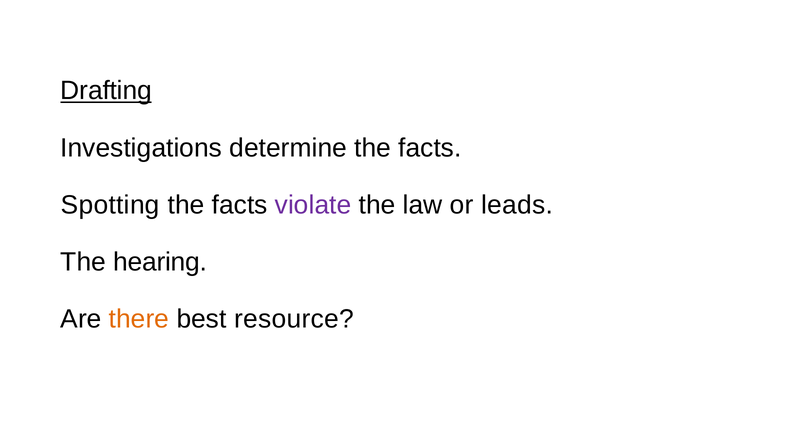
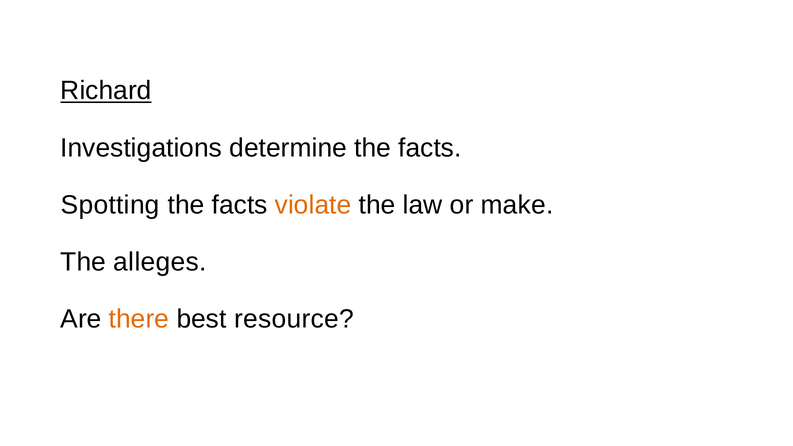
Drafting: Drafting -> Richard (106, 91)
violate colour: purple -> orange (313, 205)
leads: leads -> make (517, 205)
hearing: hearing -> alleges (160, 262)
